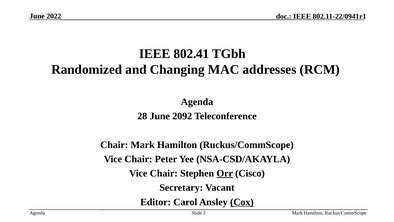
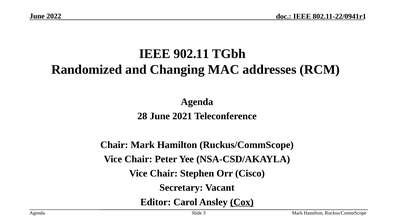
802.41: 802.41 -> 902.11 (191, 54)
2092: 2092 -> 2021 (182, 116)
Orr underline: present -> none (225, 173)
